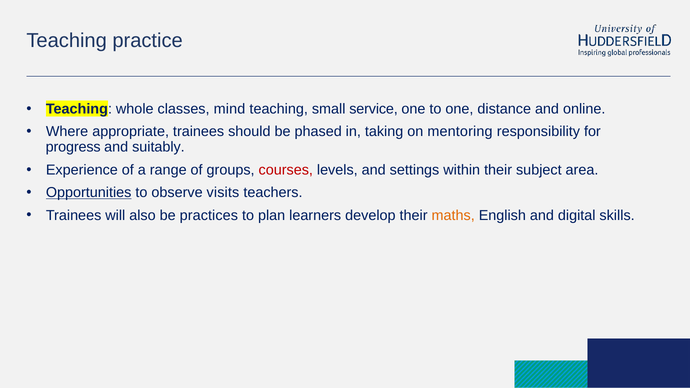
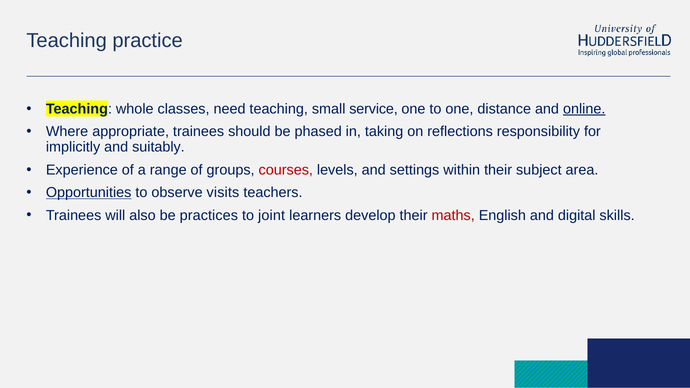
mind: mind -> need (230, 109)
online underline: none -> present (584, 109)
mentoring: mentoring -> reflections (460, 132)
progress: progress -> implicitly (73, 147)
plan: plan -> joint (272, 215)
maths colour: orange -> red (453, 215)
